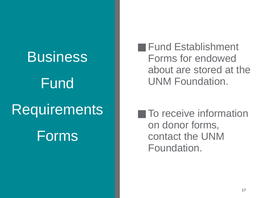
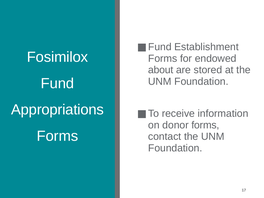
Business: Business -> Fosimilox (57, 57)
Requirements: Requirements -> Appropriations (57, 110)
